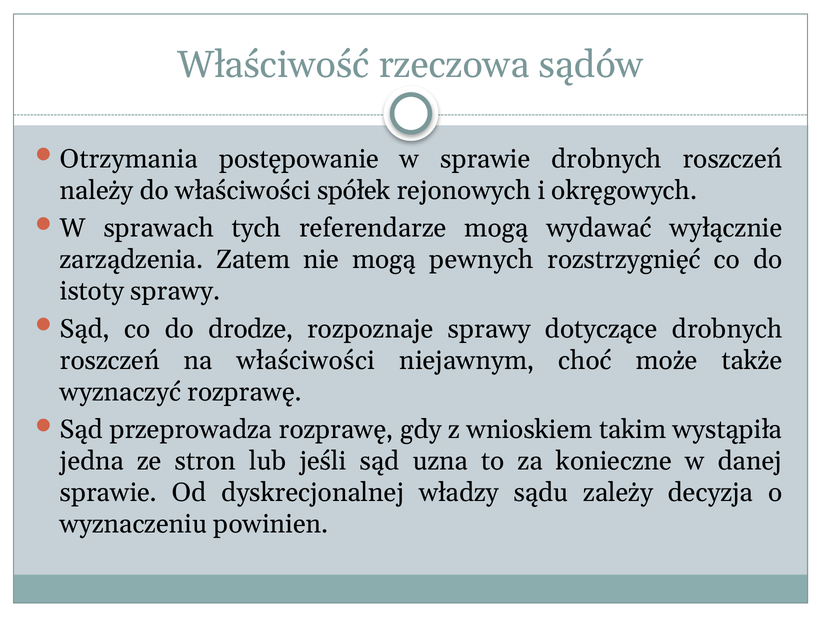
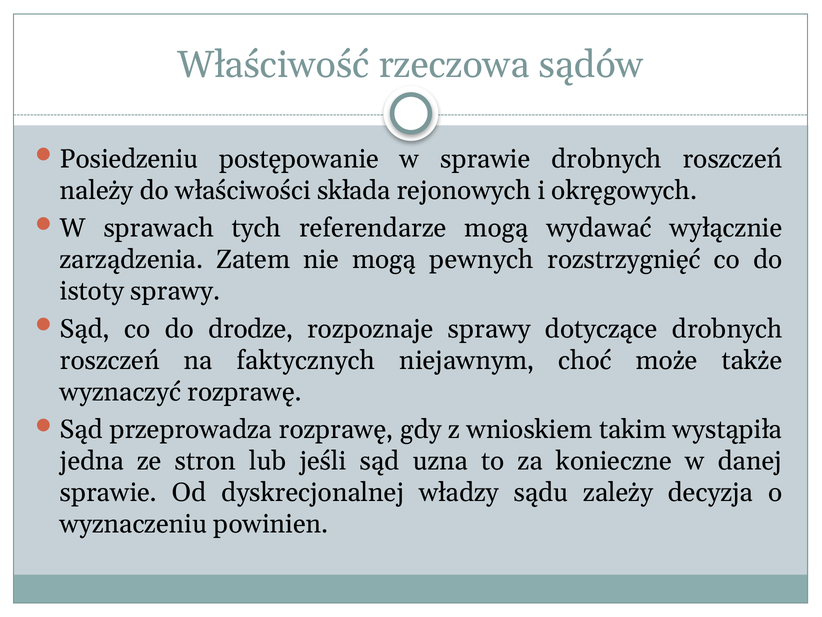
Otrzymania: Otrzymania -> Posiedzeniu (129, 159)
spółek: spółek -> składa (354, 190)
na właściwości: właściwości -> faktycznych (306, 360)
